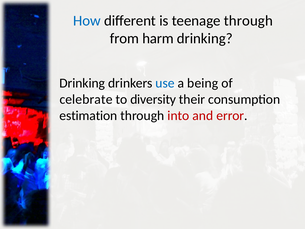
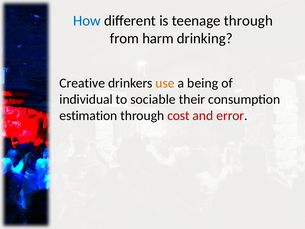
Drinking: Drinking -> Creative (82, 83)
use colour: blue -> orange (165, 83)
celebrate: celebrate -> individual (86, 99)
diversity: diversity -> sociable (153, 99)
into: into -> cost (178, 116)
